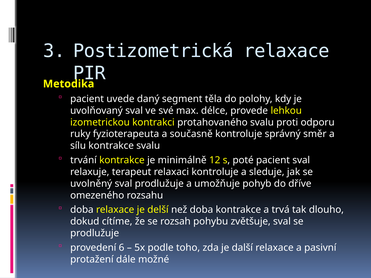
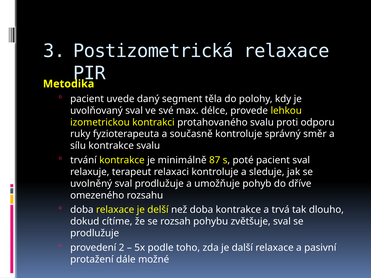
12: 12 -> 87 (215, 160)
6: 6 -> 2 (122, 248)
